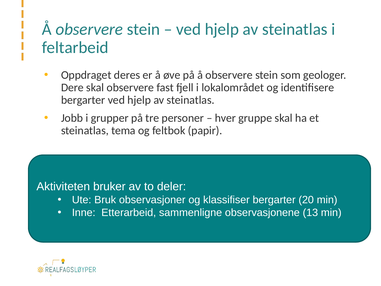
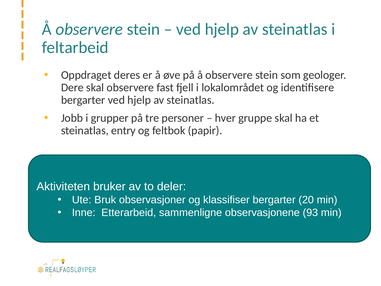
tema: tema -> entry (123, 130)
13: 13 -> 93 (310, 212)
